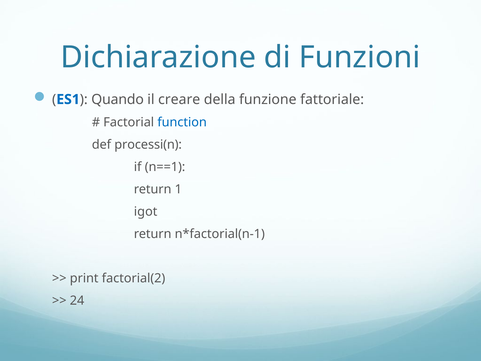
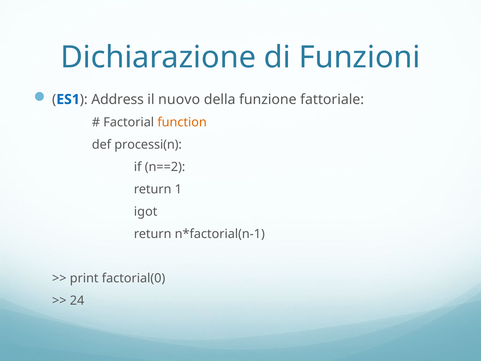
Quando: Quando -> Address (118, 99)
creare: creare -> nuovo (179, 99)
function colour: blue -> orange (182, 122)
n==1: n==1 -> n==2 (165, 167)
factorial(2: factorial(2 -> factorial(0 (133, 278)
